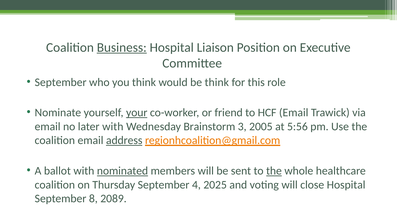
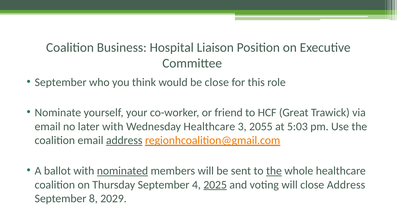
Business underline: present -> none (122, 48)
be think: think -> close (217, 82)
your underline: present -> none (137, 113)
HCF Email: Email -> Great (294, 113)
Wednesday Brainstorm: Brainstorm -> Healthcare (209, 127)
2005: 2005 -> 2055 (261, 127)
5:56: 5:56 -> 5:03 (297, 127)
2025 underline: none -> present (215, 185)
close Hospital: Hospital -> Address (346, 185)
2089: 2089 -> 2029 (113, 199)
